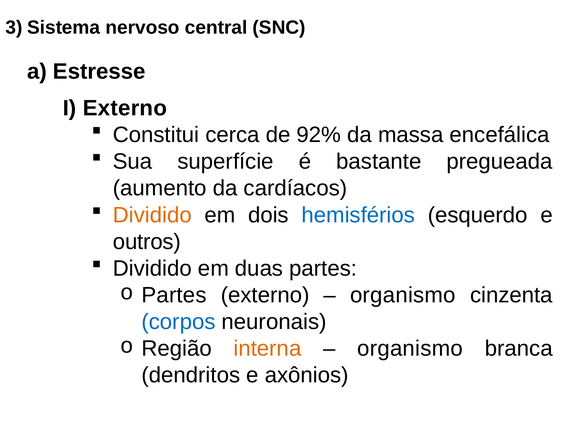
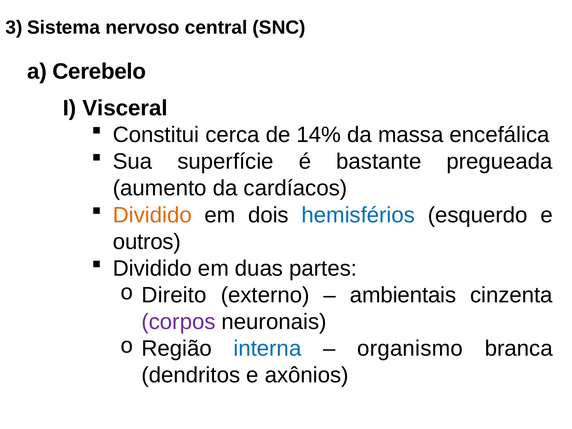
Estresse: Estresse -> Cerebelo (99, 71)
I Externo: Externo -> Visceral (125, 108)
92%: 92% -> 14% (319, 135)
Partes: Partes -> Direito (174, 295)
organismo: organismo -> ambientais (403, 295)
corpos colour: blue -> purple (179, 322)
interna colour: orange -> blue (267, 349)
